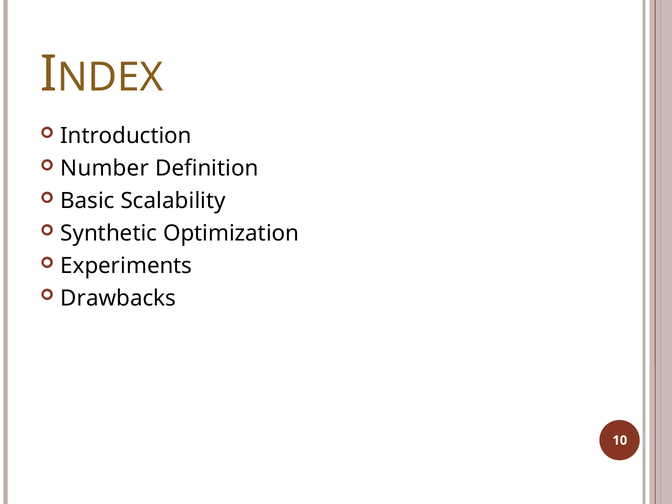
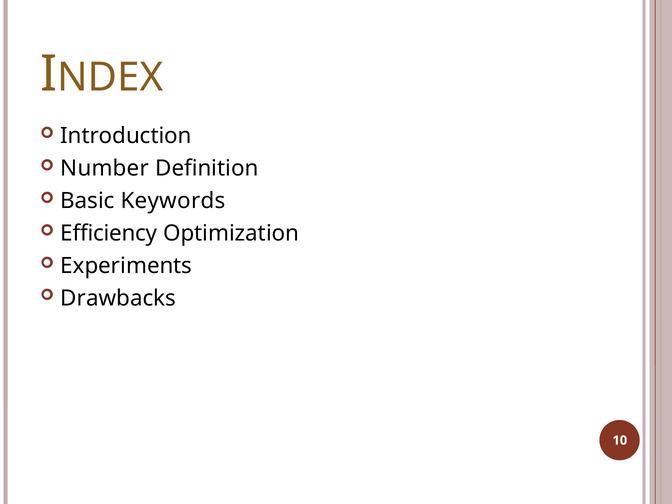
Scalability: Scalability -> Keywords (173, 201)
Synthetic: Synthetic -> Efficiency (109, 233)
